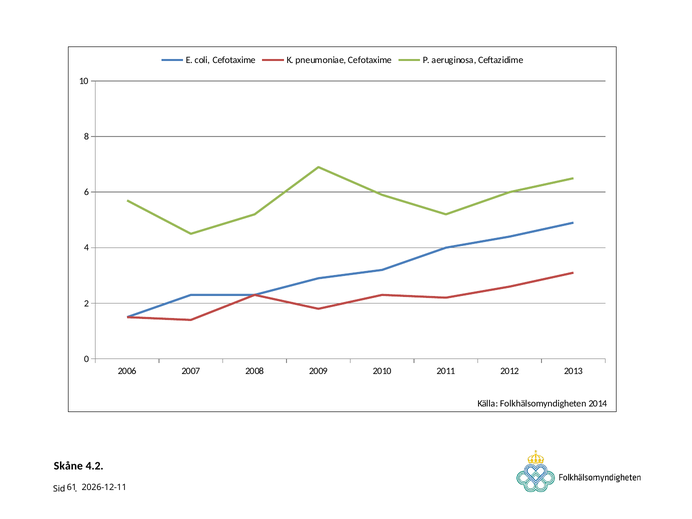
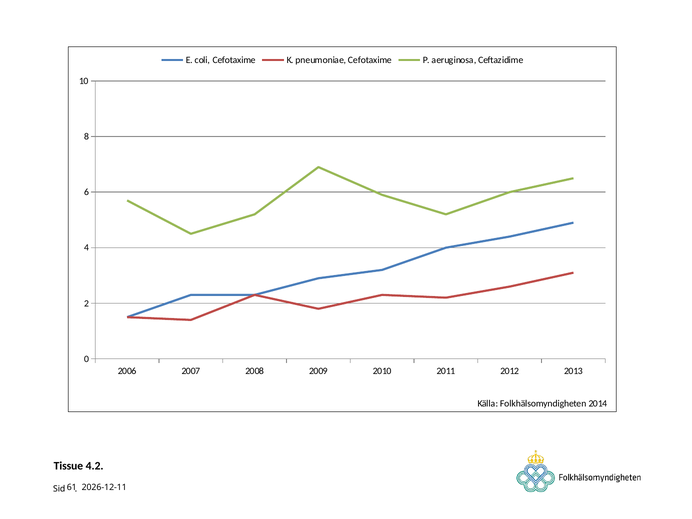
Skåne: Skåne -> Tissue (68, 466)
